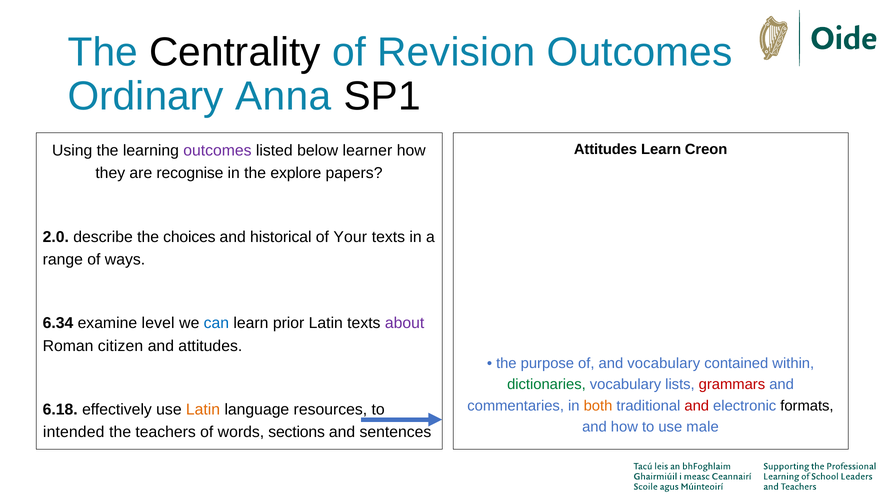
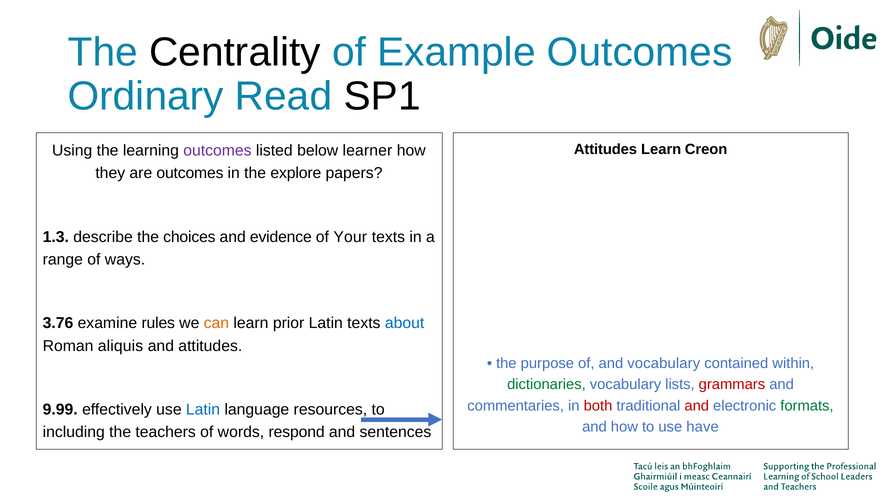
Revision: Revision -> Example (456, 53)
Anna: Anna -> Read (284, 97)
are recognise: recognise -> outcomes (190, 173)
2.0: 2.0 -> 1.3 (56, 237)
historical: historical -> evidence (281, 237)
6.34: 6.34 -> 3.76 (58, 324)
level: level -> rules (158, 324)
can colour: blue -> orange (216, 324)
about colour: purple -> blue (405, 324)
citizen: citizen -> aliquis (121, 346)
both colour: orange -> red (598, 406)
formats colour: black -> green (807, 406)
6.18: 6.18 -> 9.99 (60, 410)
Latin colour: orange -> blue (203, 410)
male: male -> have (703, 427)
intended: intended -> including (74, 433)
sections: sections -> respond (297, 433)
